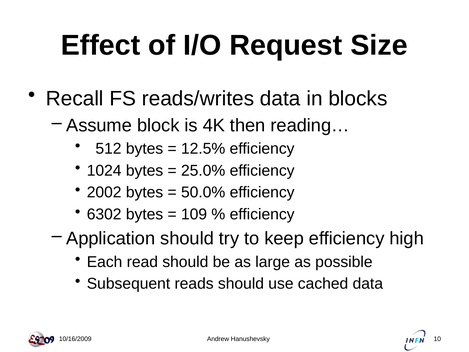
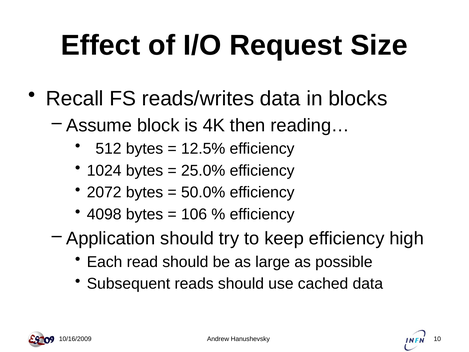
2002: 2002 -> 2072 (104, 192)
6302: 6302 -> 4098 (104, 214)
109: 109 -> 106 (194, 214)
